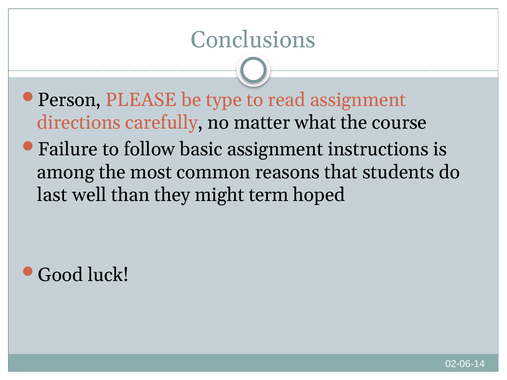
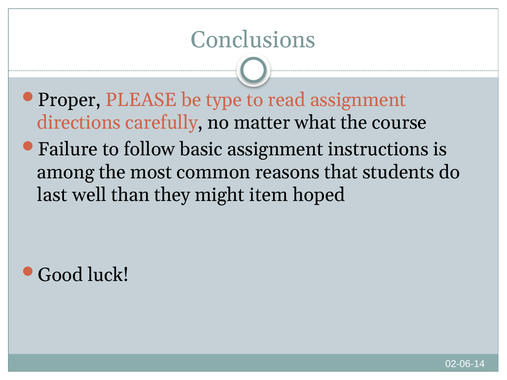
Person: Person -> Proper (69, 100)
term: term -> item (269, 195)
